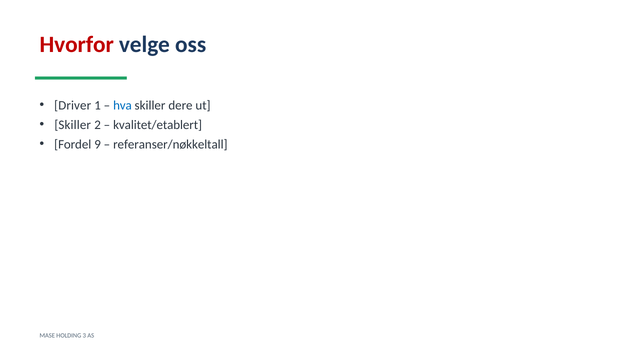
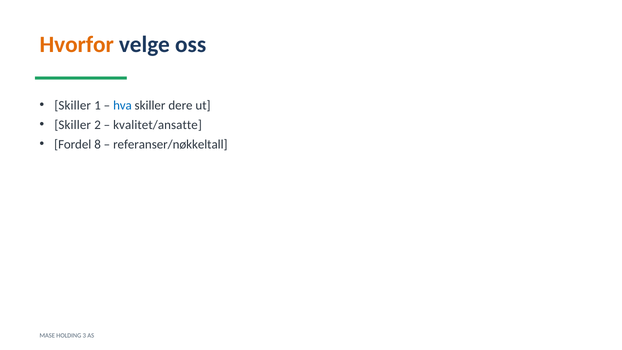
Hvorfor colour: red -> orange (77, 44)
Driver: Driver -> Skiller (73, 105)
kvalitet/etablert: kvalitet/etablert -> kvalitet/ansatte (158, 125)
9: 9 -> 8 (98, 144)
